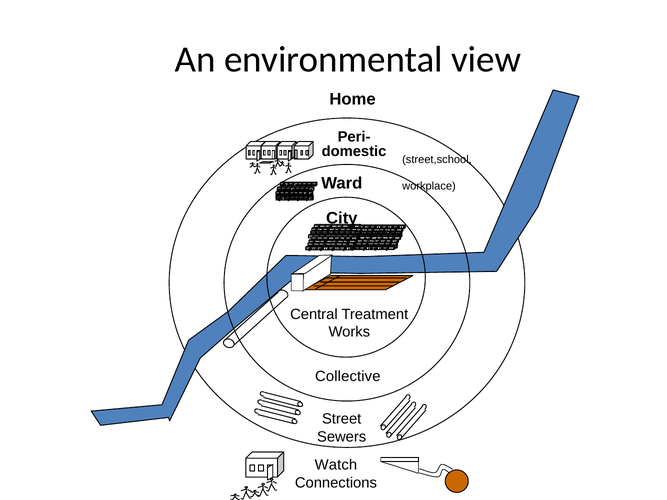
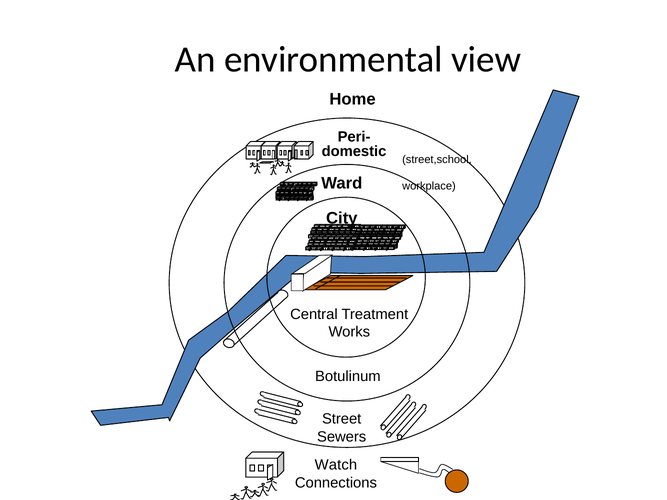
Collective: Collective -> Botulinum (348, 376)
